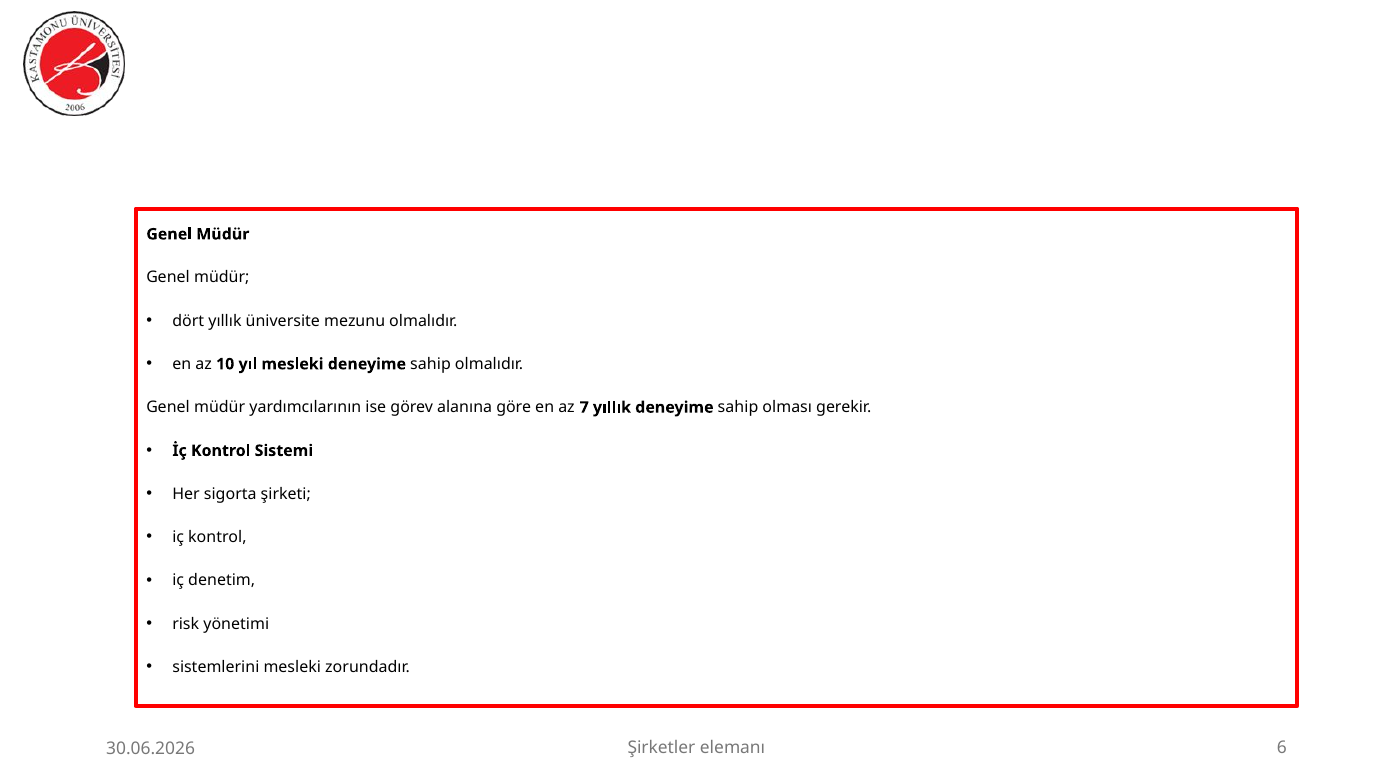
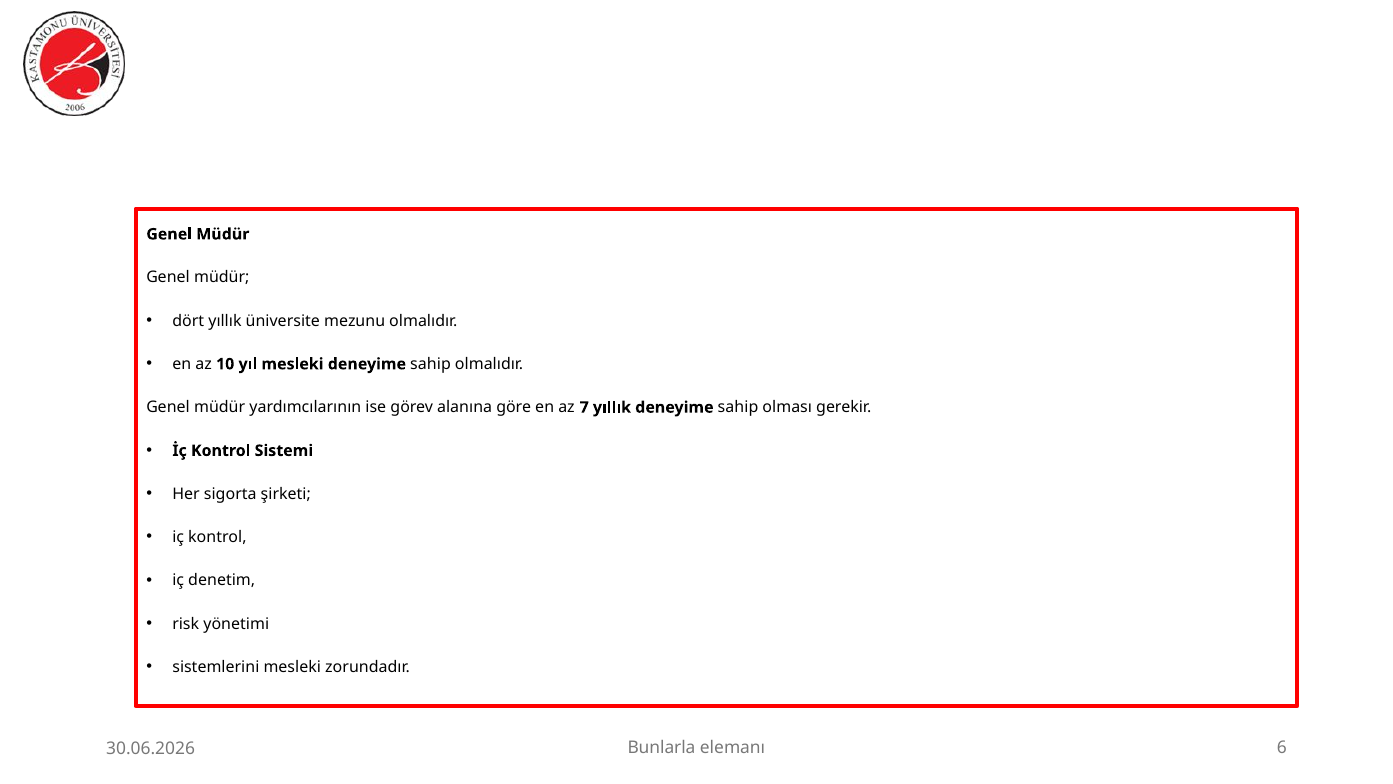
Şirketler: Şirketler -> Bunlarla (661, 747)
